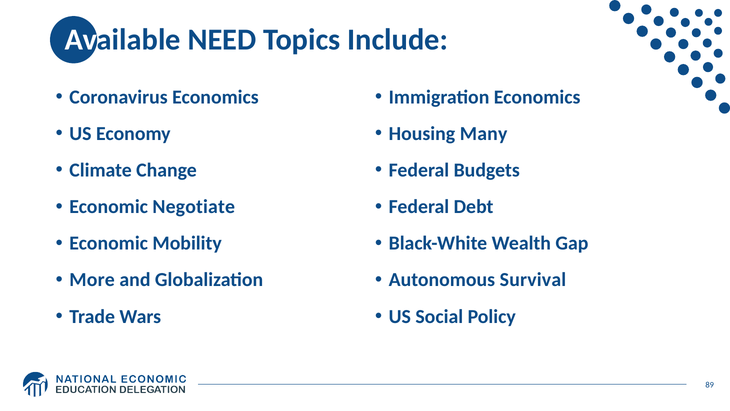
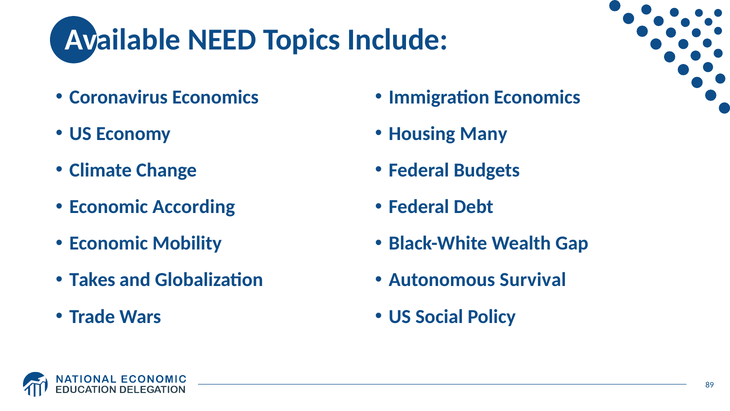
Negotiate: Negotiate -> According (194, 207)
More: More -> Takes (92, 280)
